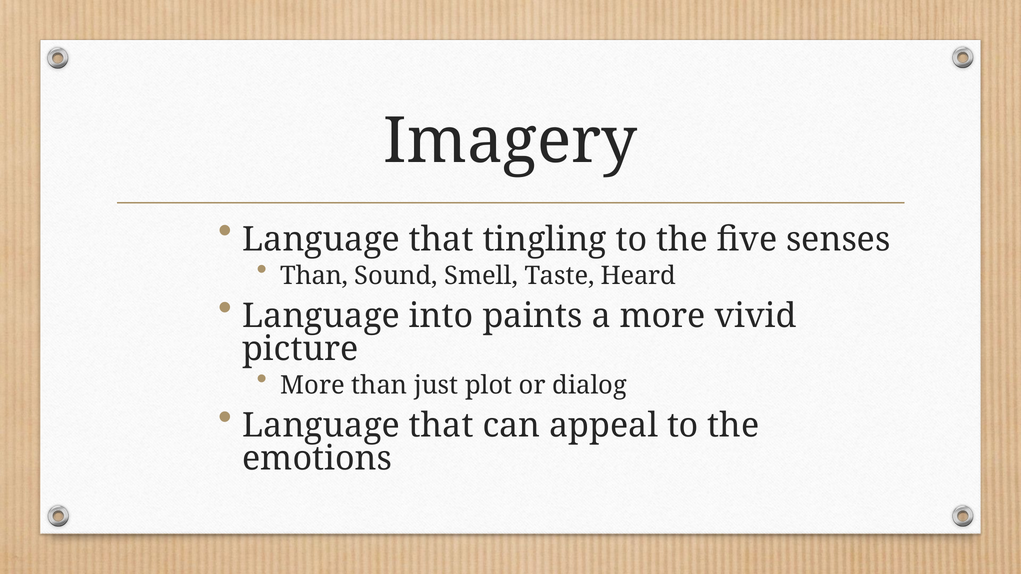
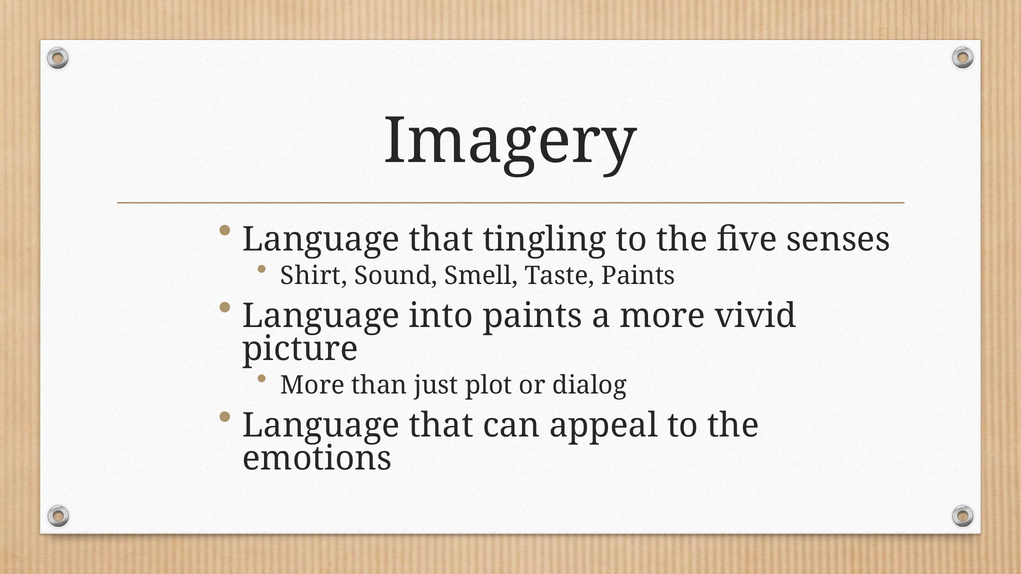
Than: Than -> Shirt (314, 276)
Taste Heard: Heard -> Paints (638, 276)
